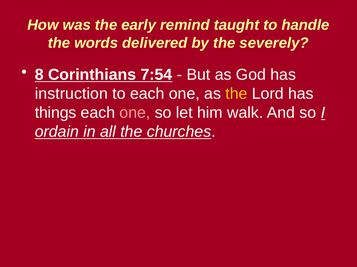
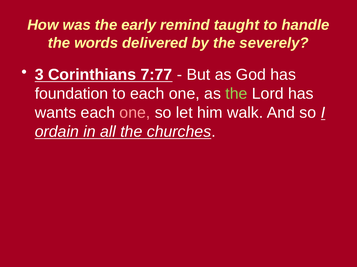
8: 8 -> 3 (39, 75)
7:54: 7:54 -> 7:77 (156, 75)
instruction: instruction -> foundation (71, 94)
the colour: yellow -> light green (236, 94)
things: things -> wants (56, 113)
